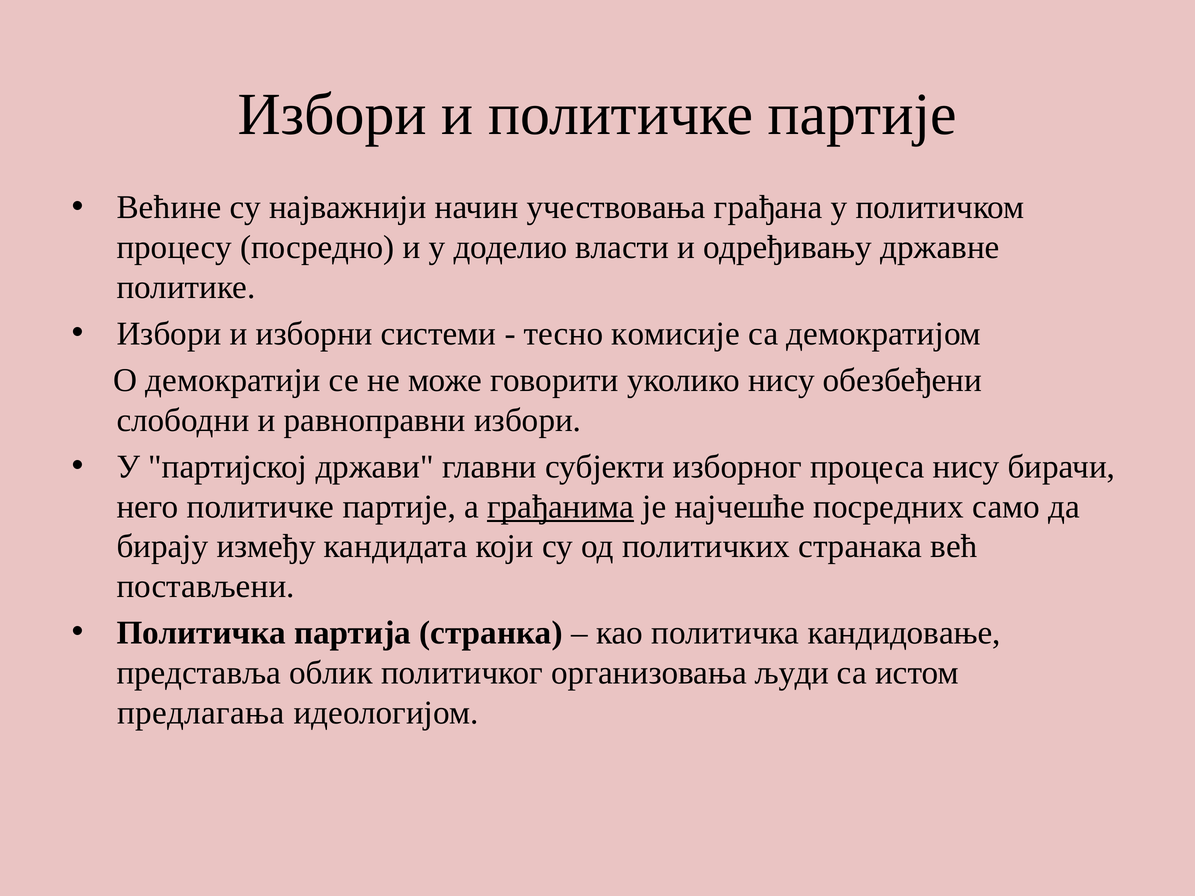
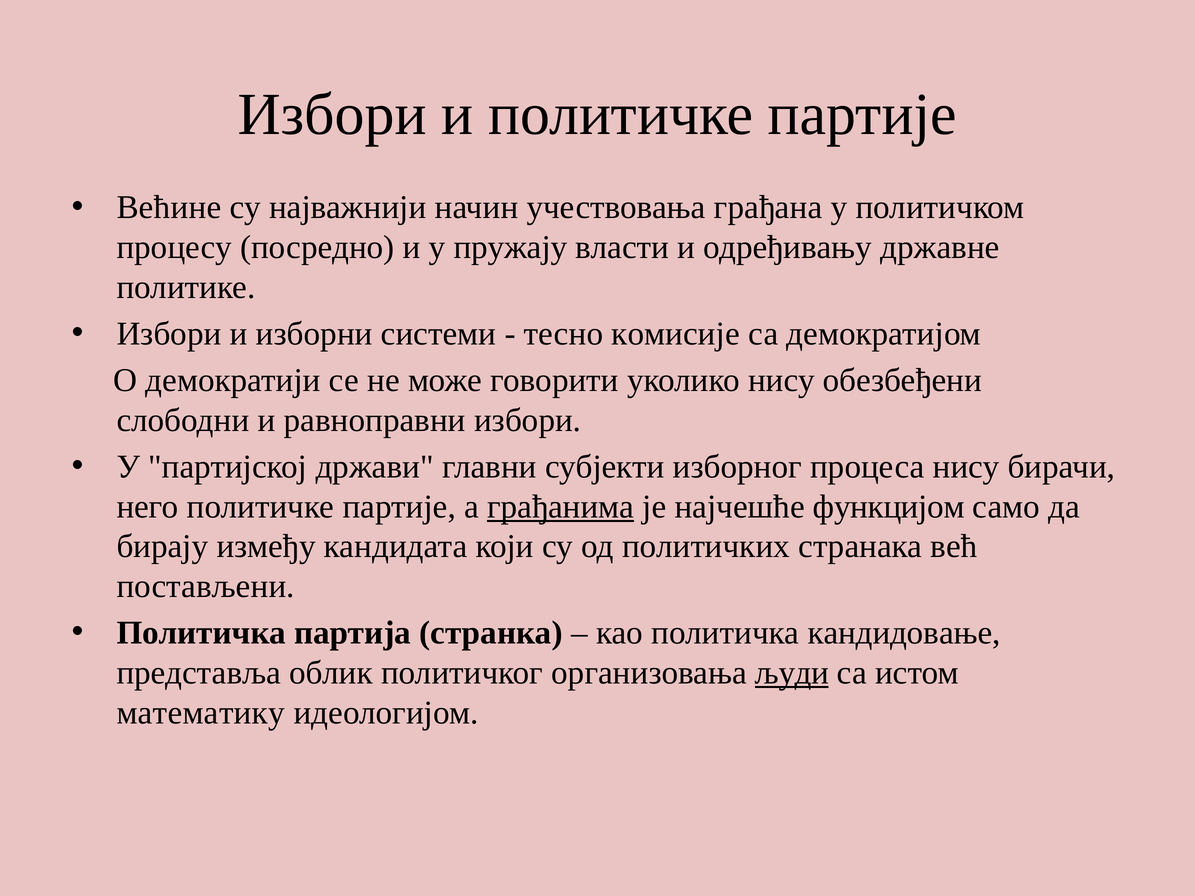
доделио: доделио -> пружају (510, 247)
посредних: посредних -> функцијом (889, 507)
људи underline: none -> present (792, 673)
предлагања: предлагања -> математику (201, 713)
